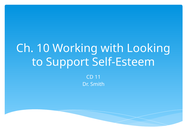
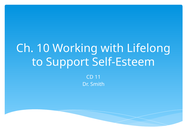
Looking: Looking -> Lifelong (149, 48)
